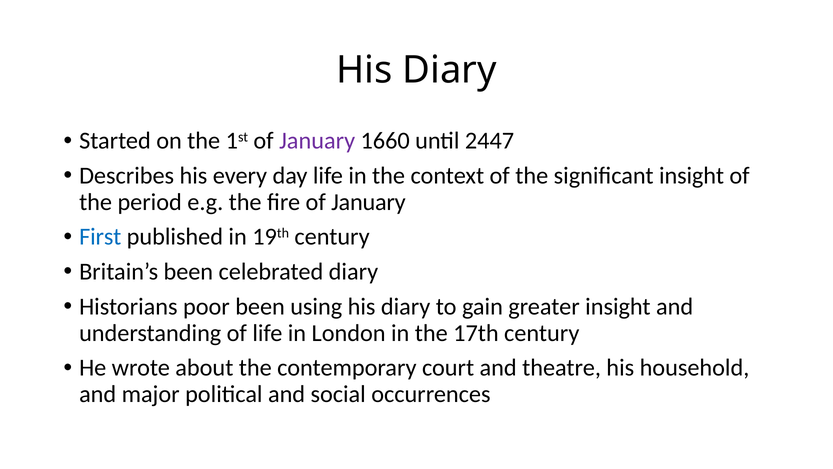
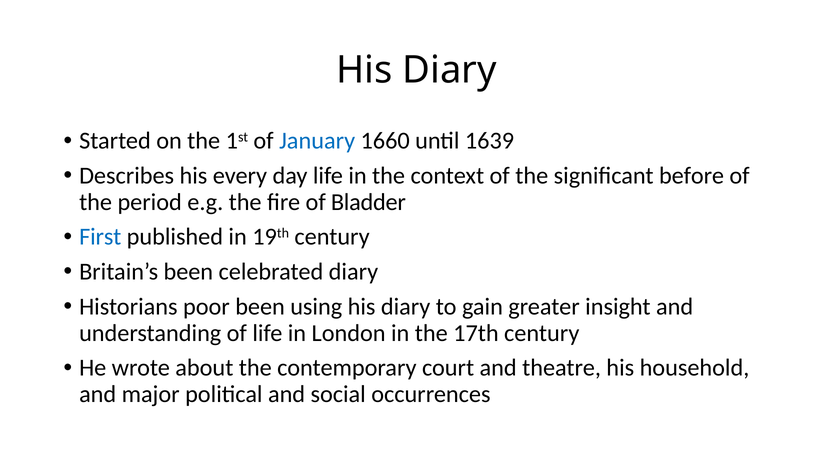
January colour: purple -> blue (317, 141)
2447: 2447 -> 1639 (490, 141)
significant insight: insight -> before (692, 176)
fire of January: January -> Bladder (368, 202)
